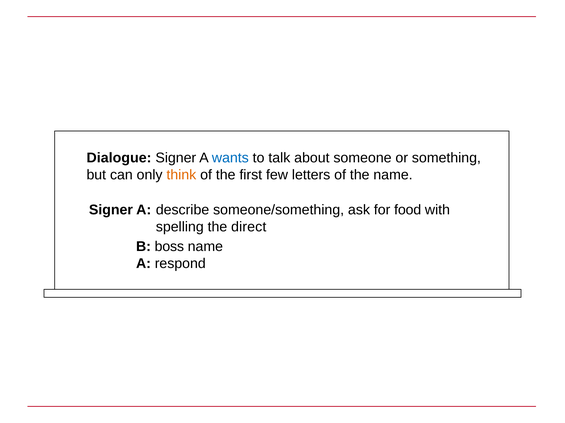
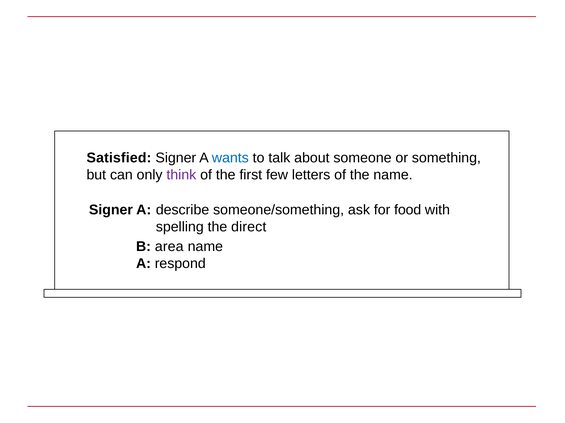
Dialogue: Dialogue -> Satisfied (119, 158)
think colour: orange -> purple (181, 175)
boss: boss -> area (169, 247)
